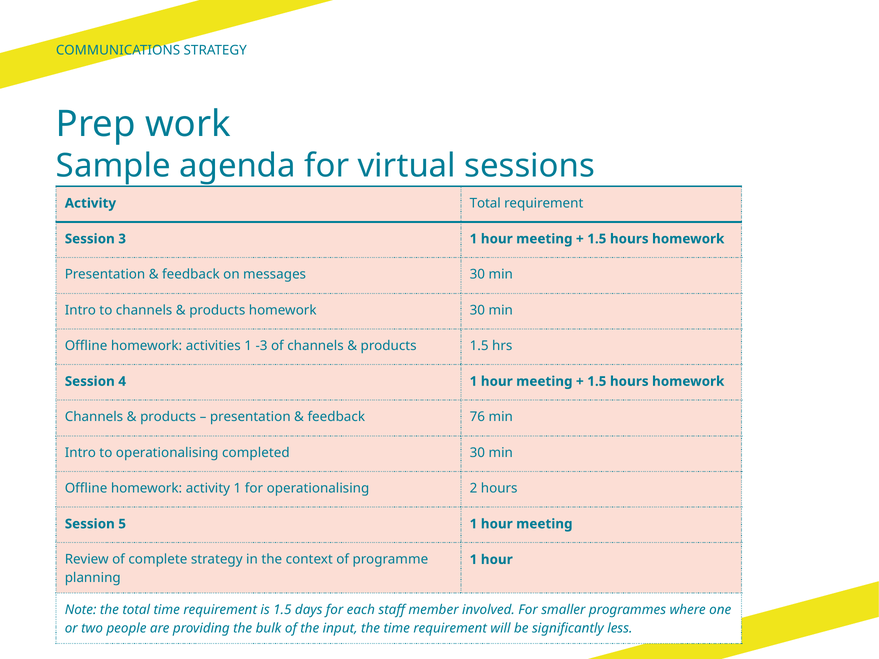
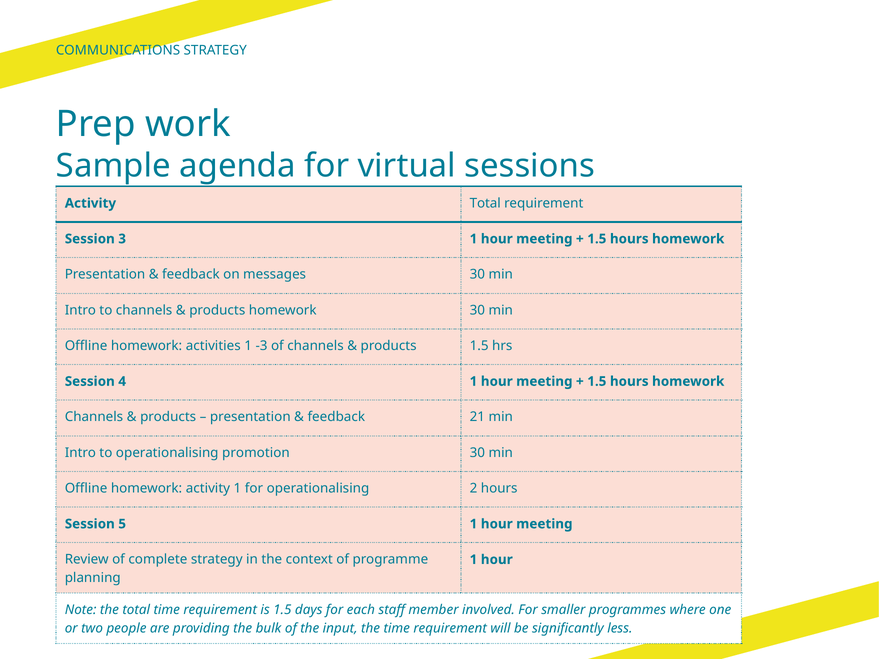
76: 76 -> 21 (477, 417)
completed: completed -> promotion (256, 453)
